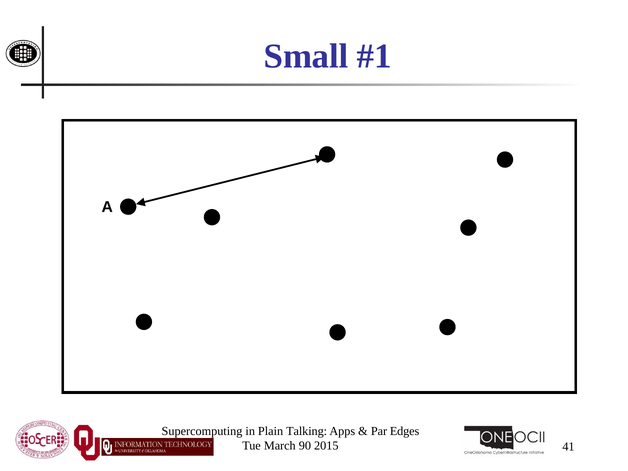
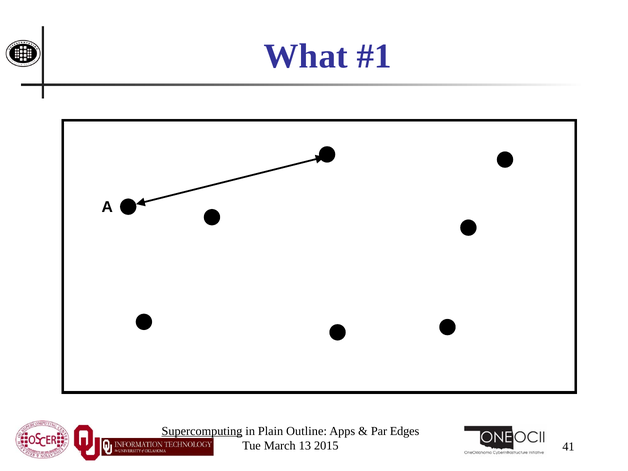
Small: Small -> What (306, 56)
Supercomputing underline: none -> present (202, 431)
Talking: Talking -> Outline (307, 431)
90: 90 -> 13 (305, 446)
